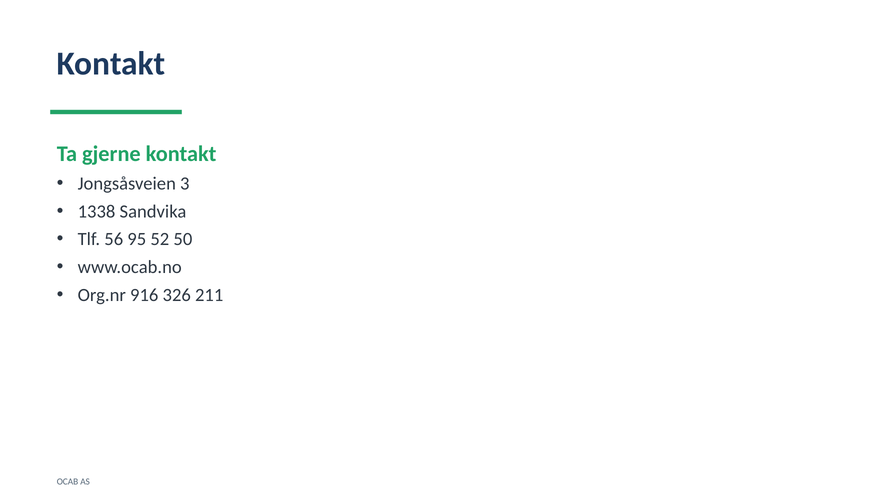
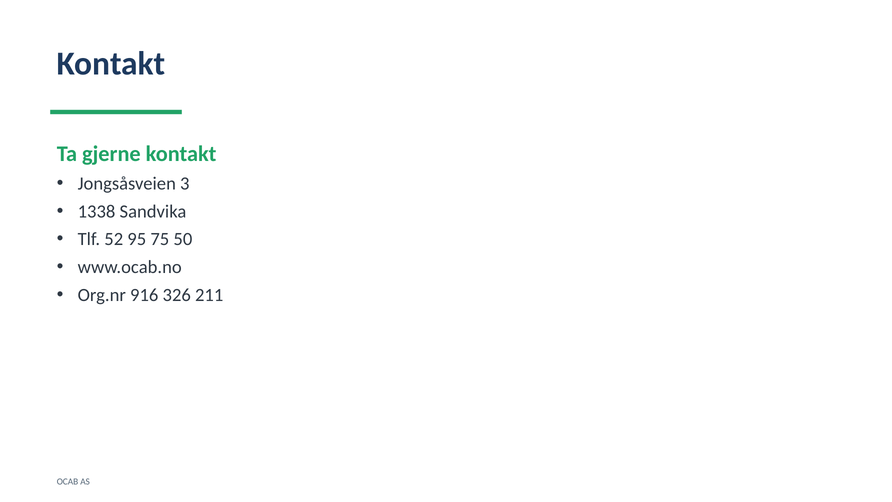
56: 56 -> 52 (114, 239)
52: 52 -> 75 (160, 239)
